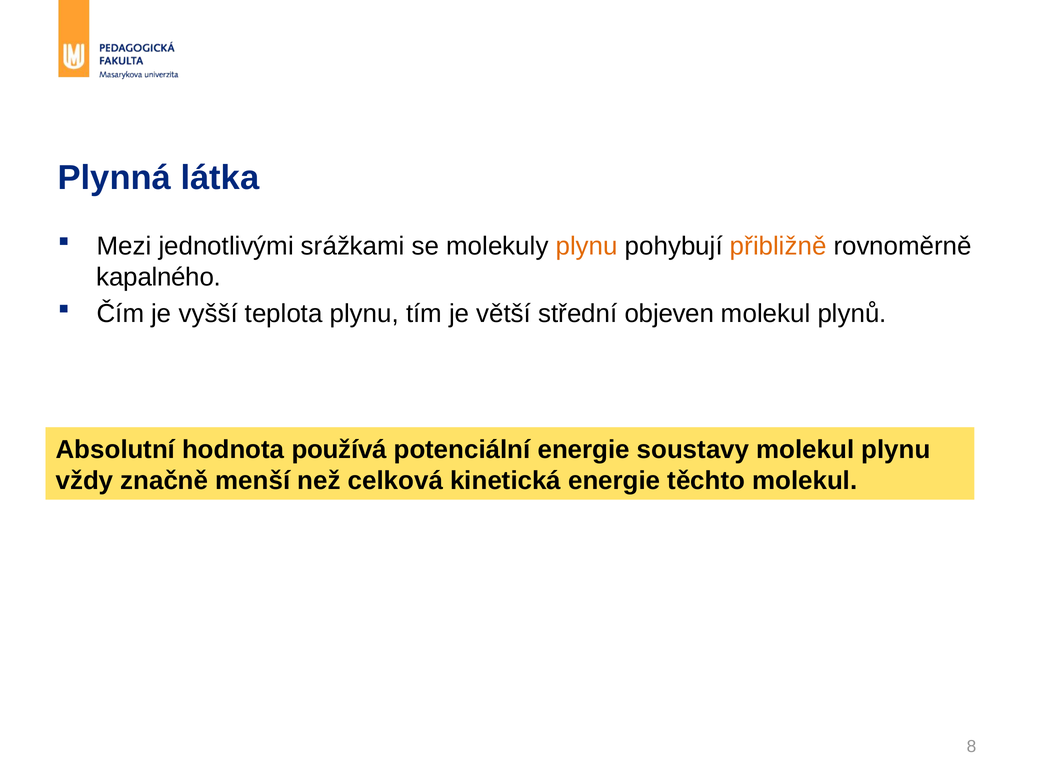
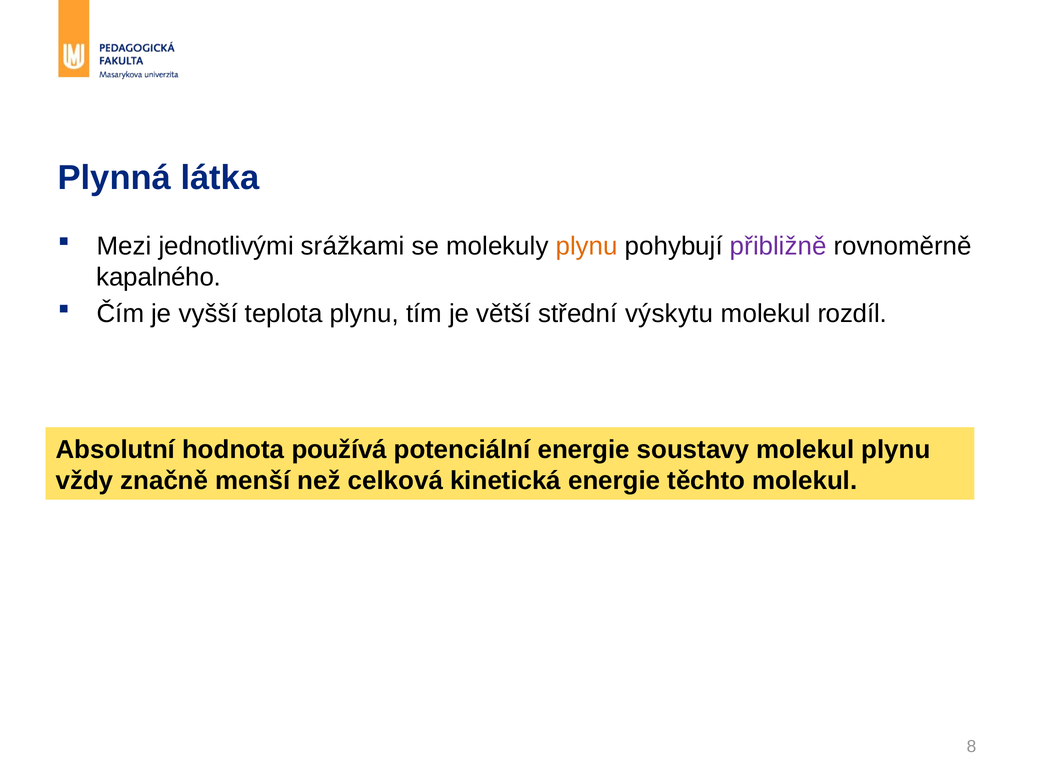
přibližně colour: orange -> purple (778, 246)
objeven: objeven -> výskytu (669, 314)
plynů: plynů -> rozdíl (852, 314)
